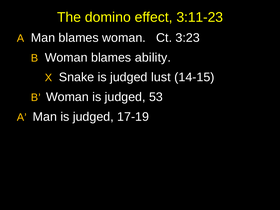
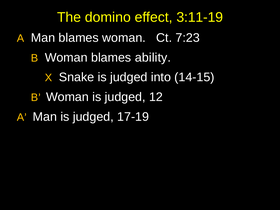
3:11-23: 3:11-23 -> 3:11-19 (200, 17)
3:23: 3:23 -> 7:23 (188, 38)
lust: lust -> into (161, 77)
53: 53 -> 12 (156, 97)
